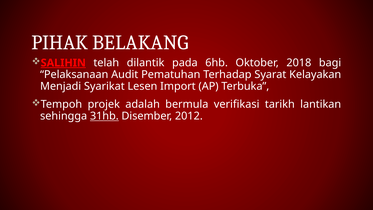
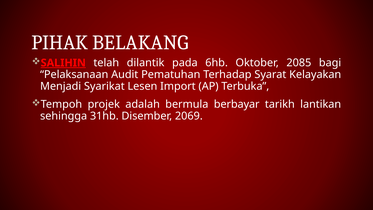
2018: 2018 -> 2085 (299, 63)
verifikasi: verifikasi -> berbayar (237, 104)
31hb underline: present -> none (104, 116)
2012: 2012 -> 2069 (189, 116)
